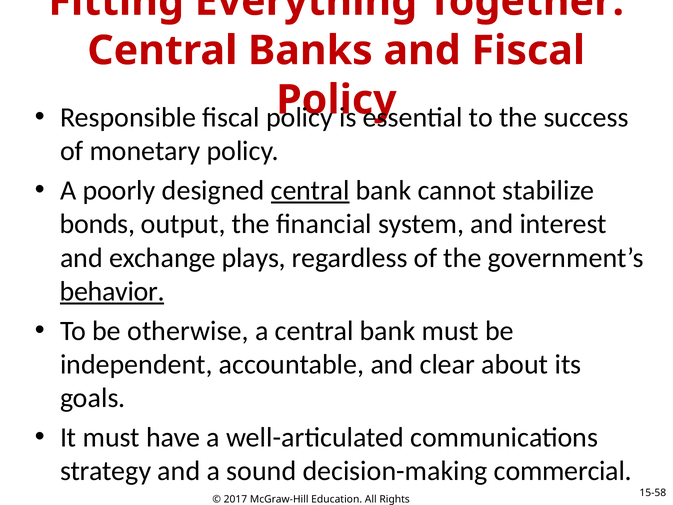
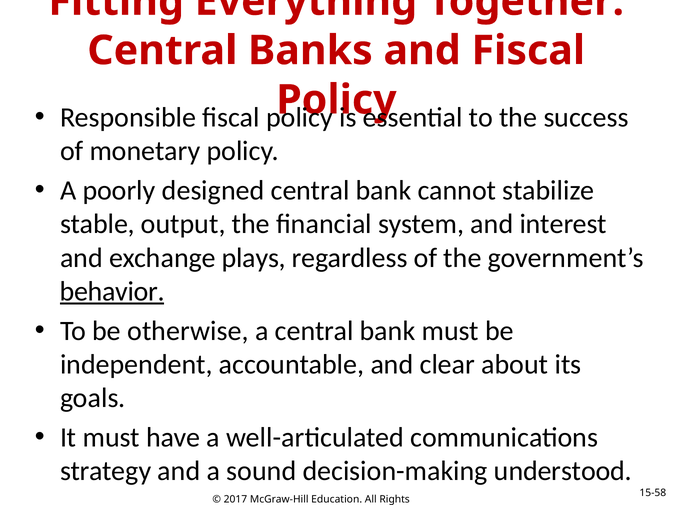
central underline: present -> none (310, 190)
bonds: bonds -> stable (97, 224)
commercial: commercial -> understood (563, 471)
